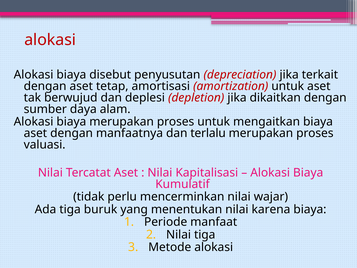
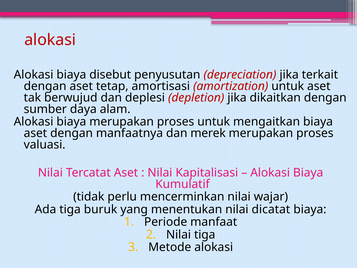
terlalu: terlalu -> merek (208, 133)
karena: karena -> dicatat (271, 209)
